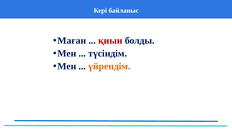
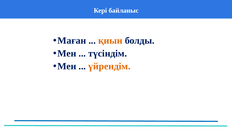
қиын colour: red -> orange (110, 41)
